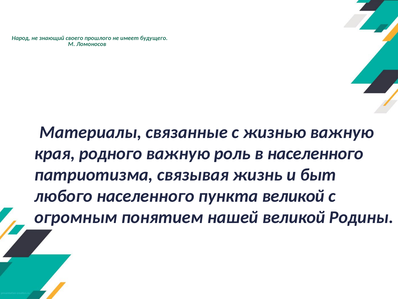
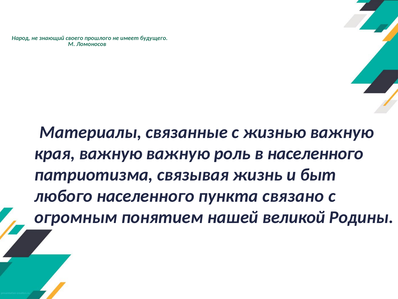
края родного: родного -> важную (111, 153)
пункта великой: великой -> связано (293, 196)
